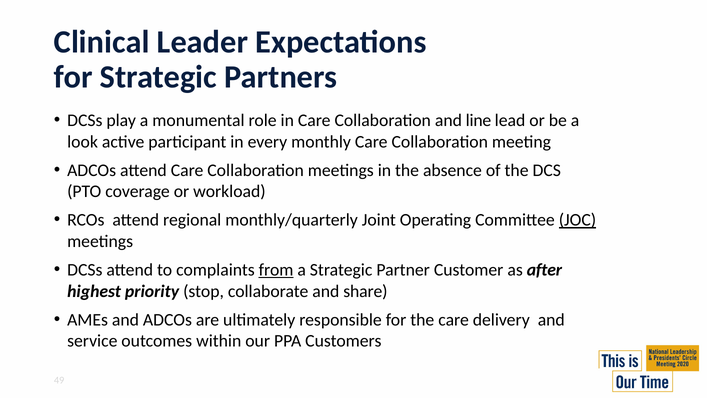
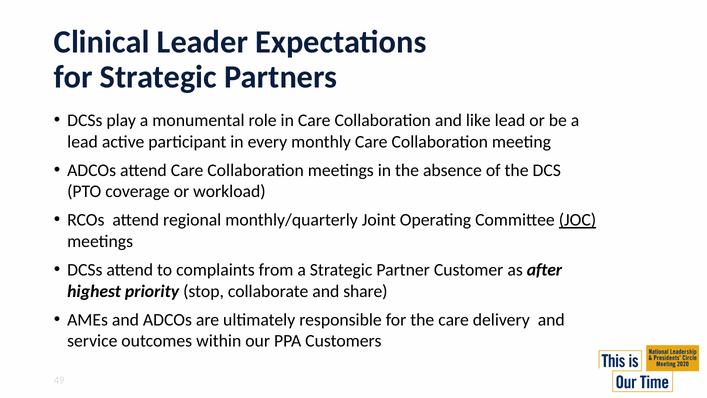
line: line -> like (478, 120)
look: look -> lead (83, 142)
from underline: present -> none (276, 270)
